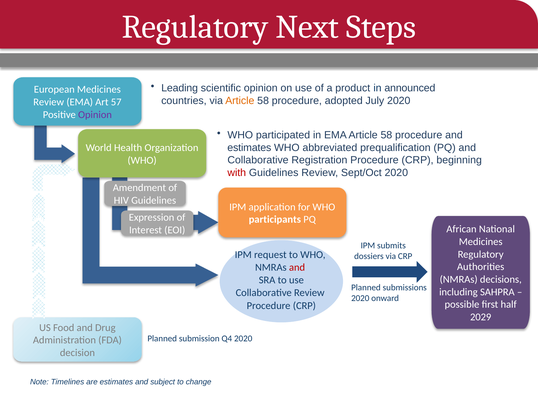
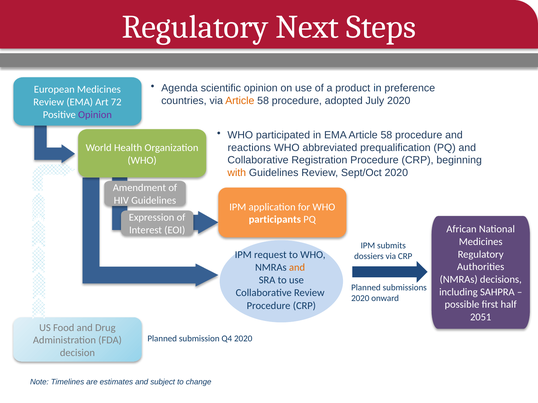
Leading: Leading -> Agenda (180, 88)
announced: announced -> preference (410, 88)
57: 57 -> 72 (116, 102)
estimates: estimates -> reactions (249, 148)
with colour: red -> orange (237, 173)
and colour: red -> orange (297, 268)
2029: 2029 -> 2051 (481, 317)
